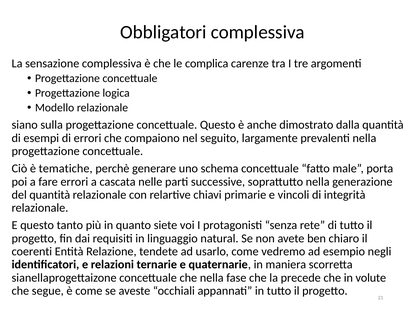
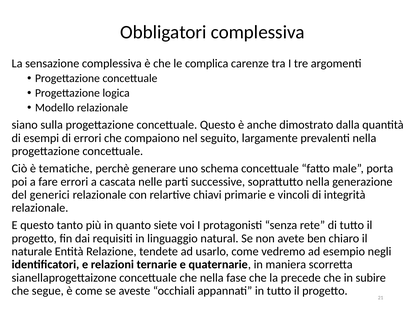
del quantità: quantità -> generici (50, 195)
coerenti: coerenti -> naturale (32, 252)
volute: volute -> subire (371, 278)
